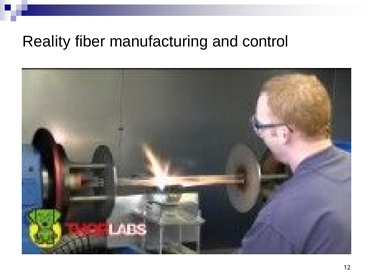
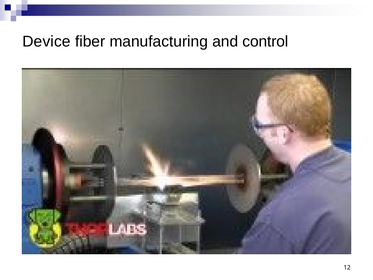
Reality: Reality -> Device (46, 41)
